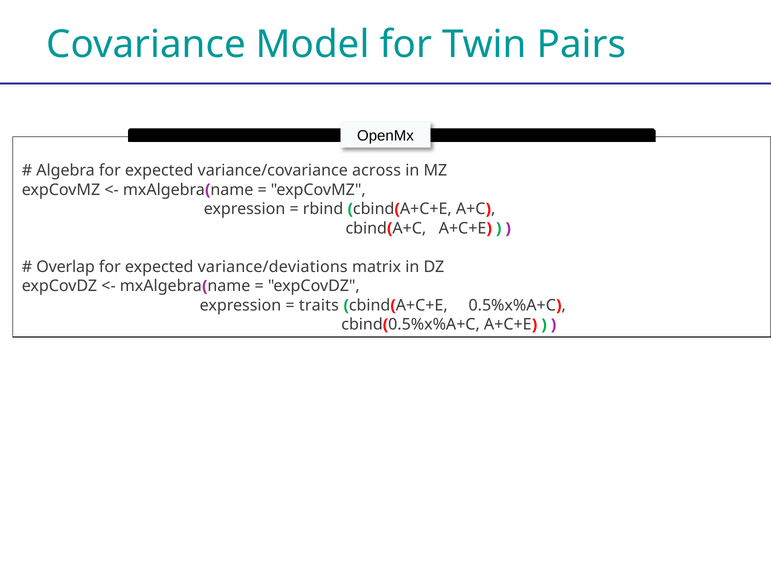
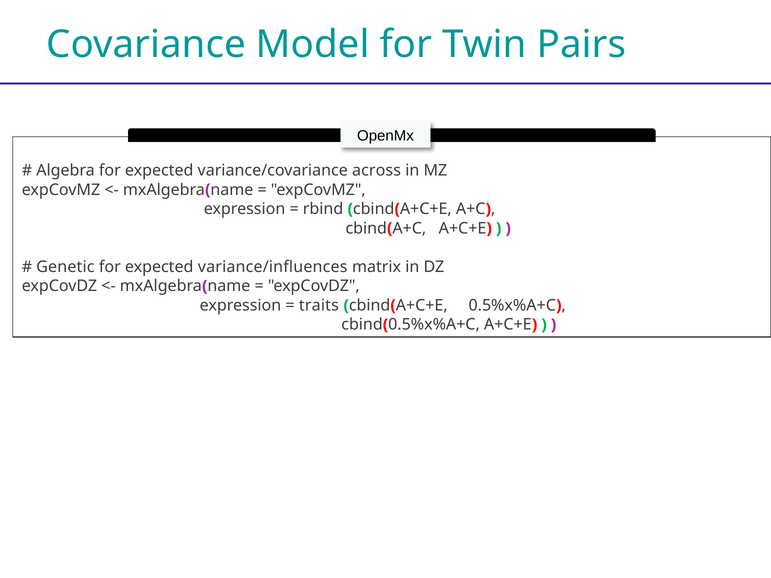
Overlap: Overlap -> Genetic (65, 267)
variance/deviations: variance/deviations -> variance/influences (273, 267)
